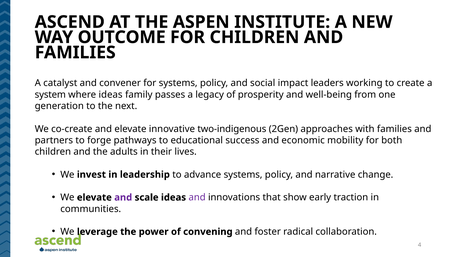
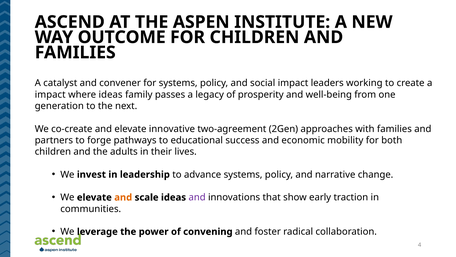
system: system -> impact (50, 94)
two-indigenous: two-indigenous -> two-agreement (232, 129)
and colour: purple -> orange (123, 197)
